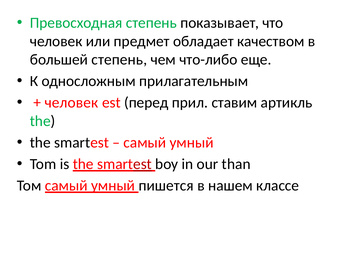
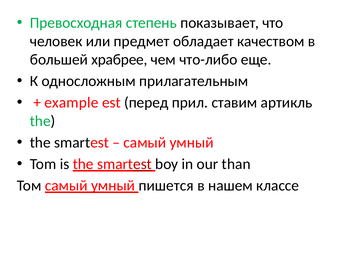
большей степень: степень -> храбрее (119, 60)
человек: человек -> example (71, 103)
